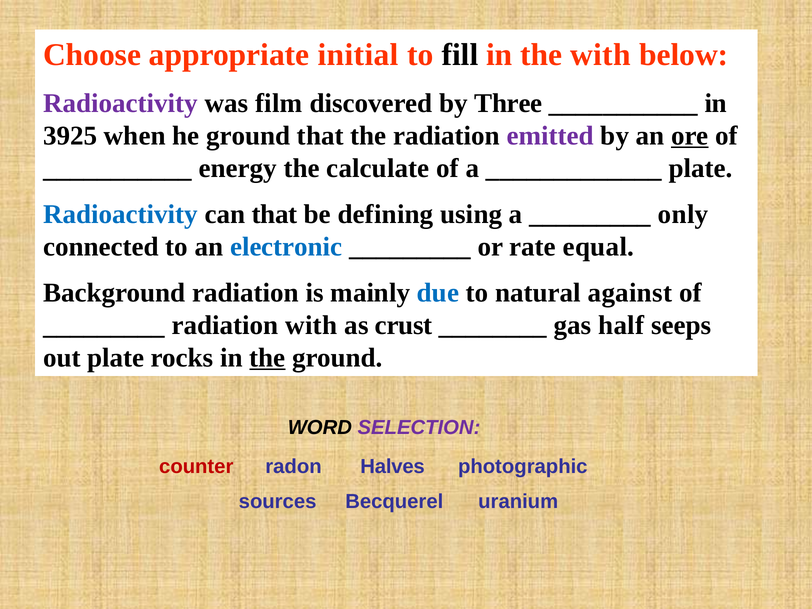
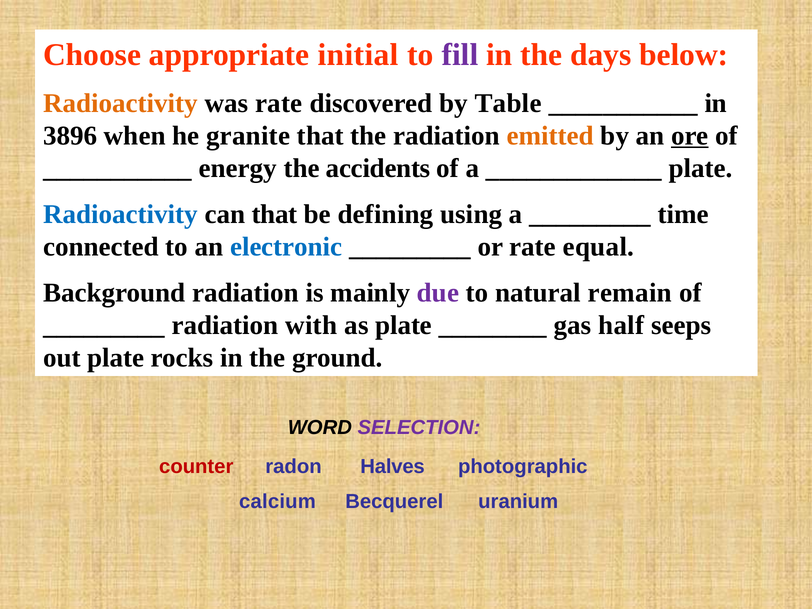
fill colour: black -> purple (460, 55)
the with: with -> days (601, 55)
Radioactivity colour: purple -> orange (120, 103)
was film: film -> rate (279, 103)
Three: Three -> Table (508, 103)
3925: 3925 -> 3896 (70, 136)
he ground: ground -> granite (248, 136)
emitted colour: purple -> orange (550, 136)
calculate: calculate -> accidents (378, 168)
only: only -> time (683, 214)
due colour: blue -> purple (438, 293)
against: against -> remain (630, 293)
as crust: crust -> plate (404, 325)
the underline: present -> none (267, 358)
sources: sources -> calcium (277, 502)
